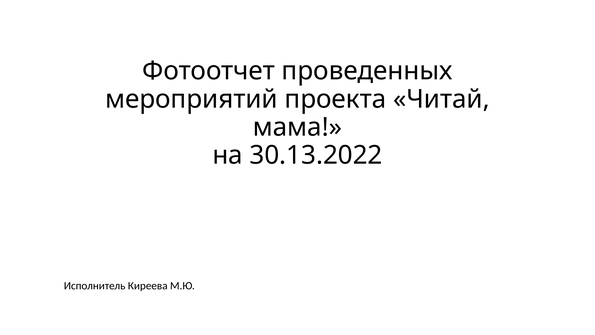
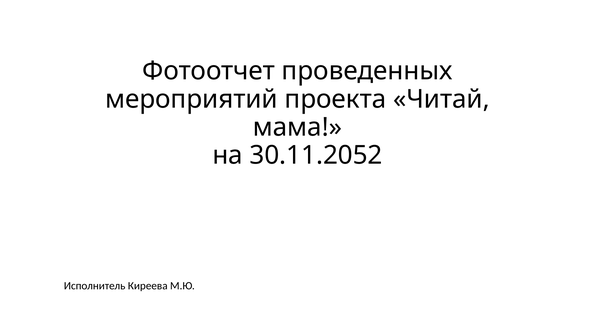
30.13.2022: 30.13.2022 -> 30.11.2052 (316, 155)
